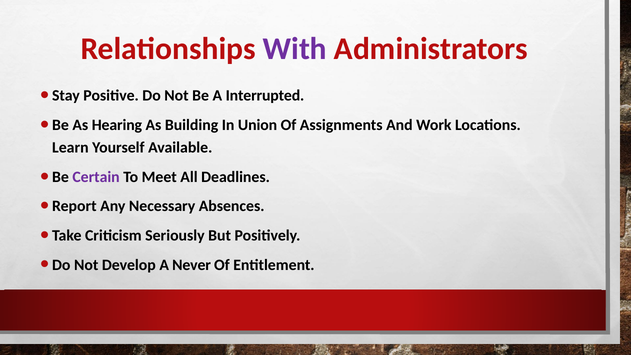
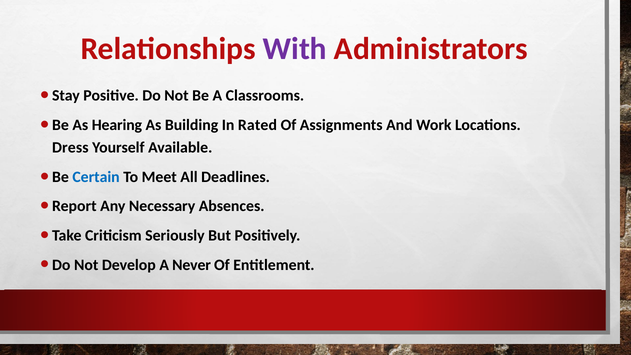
Interrupted: Interrupted -> Classrooms (265, 96)
Union: Union -> Rated (257, 125)
Learn: Learn -> Dress (70, 148)
Certain colour: purple -> blue (96, 177)
